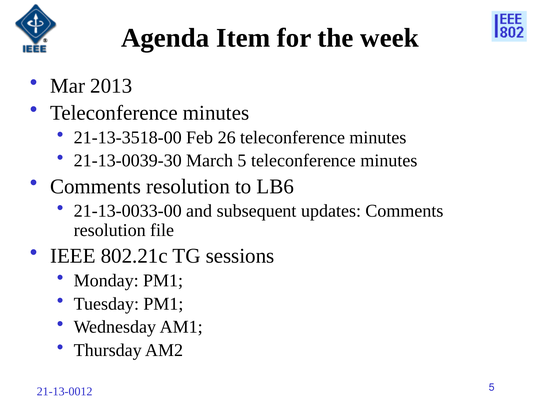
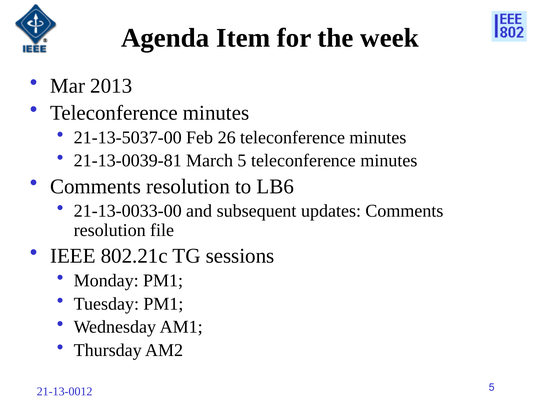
21-13-3518-00: 21-13-3518-00 -> 21-13-5037-00 (128, 137)
21-13-0039-30: 21-13-0039-30 -> 21-13-0039-81 (128, 161)
